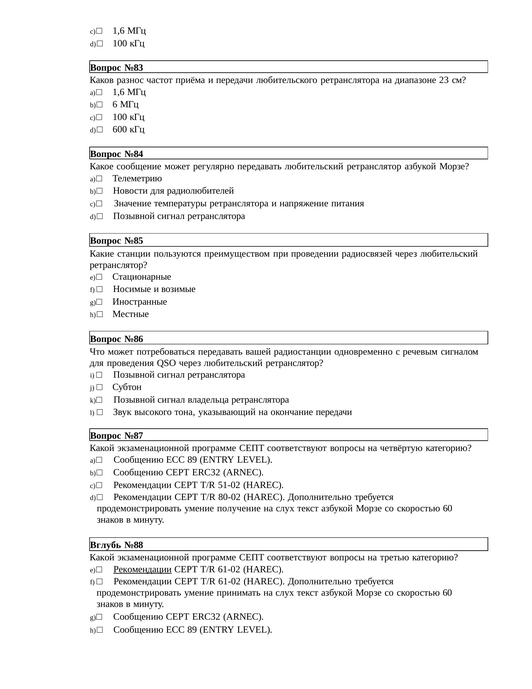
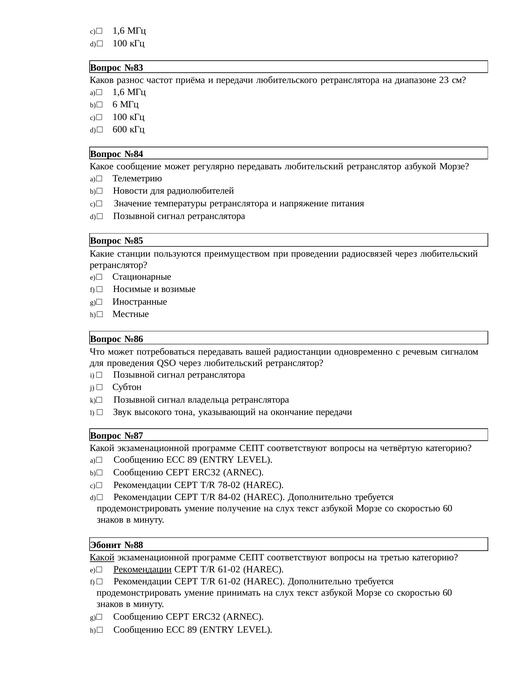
51-02: 51-02 -> 78-02 (229, 485)
80-02: 80-02 -> 84-02 (229, 497)
Вглубь: Вглубь -> Эбонит (106, 545)
Какой underline: none -> present (102, 557)
